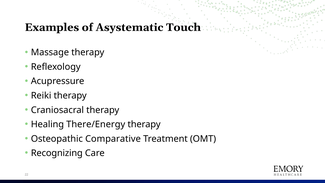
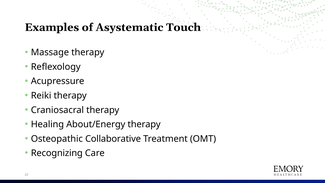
There/Energy: There/Energy -> About/Energy (96, 124)
Comparative: Comparative -> Collaborative (113, 139)
